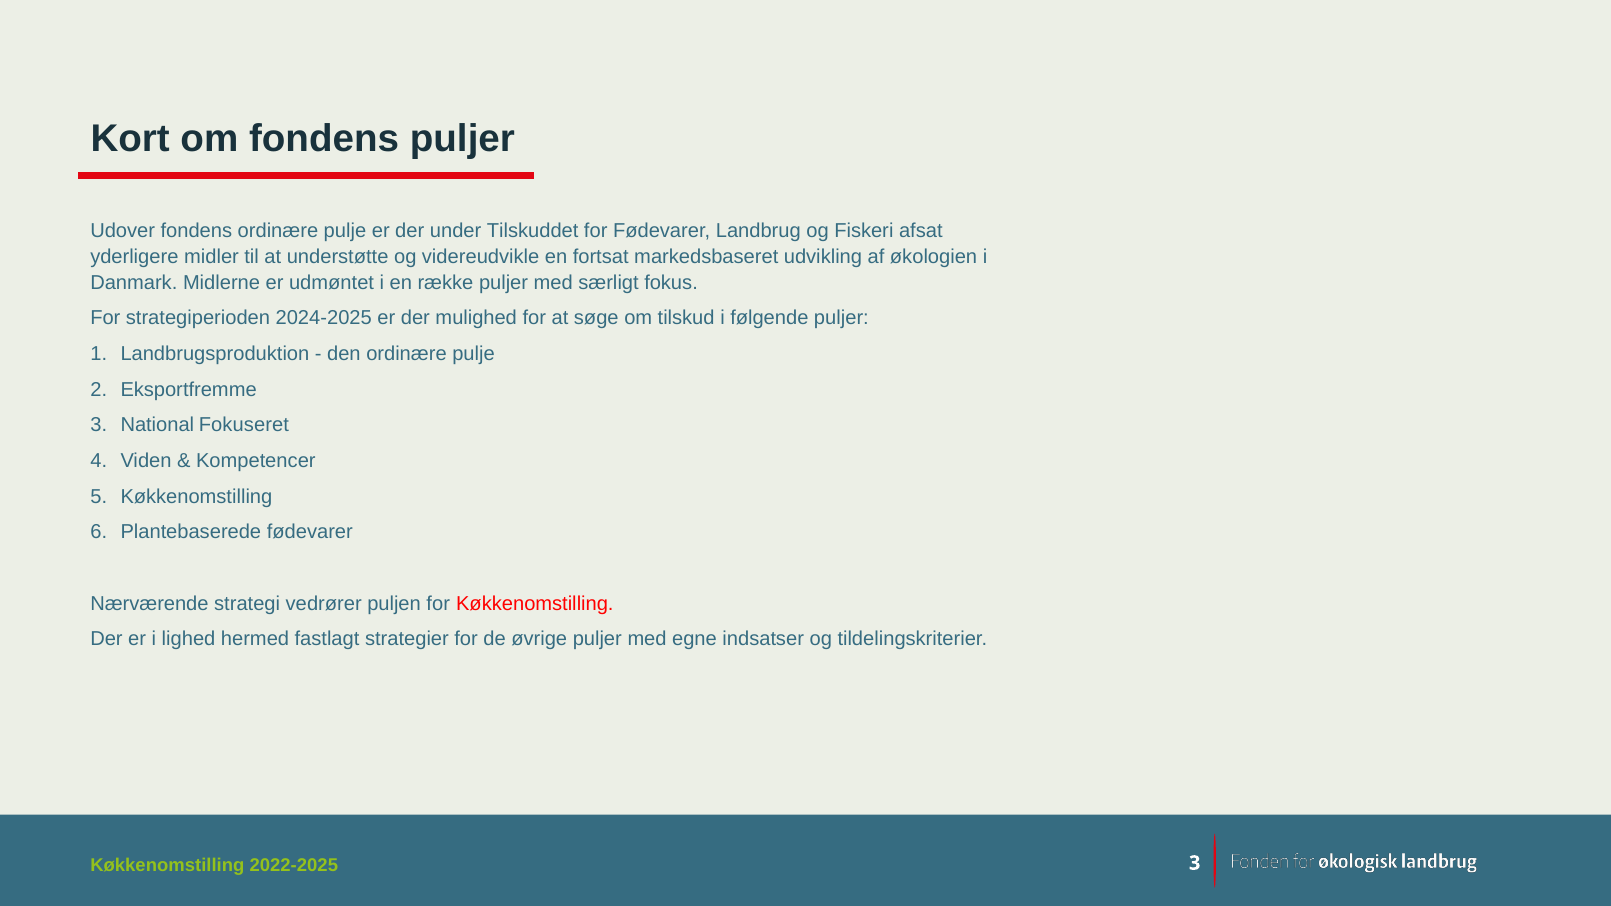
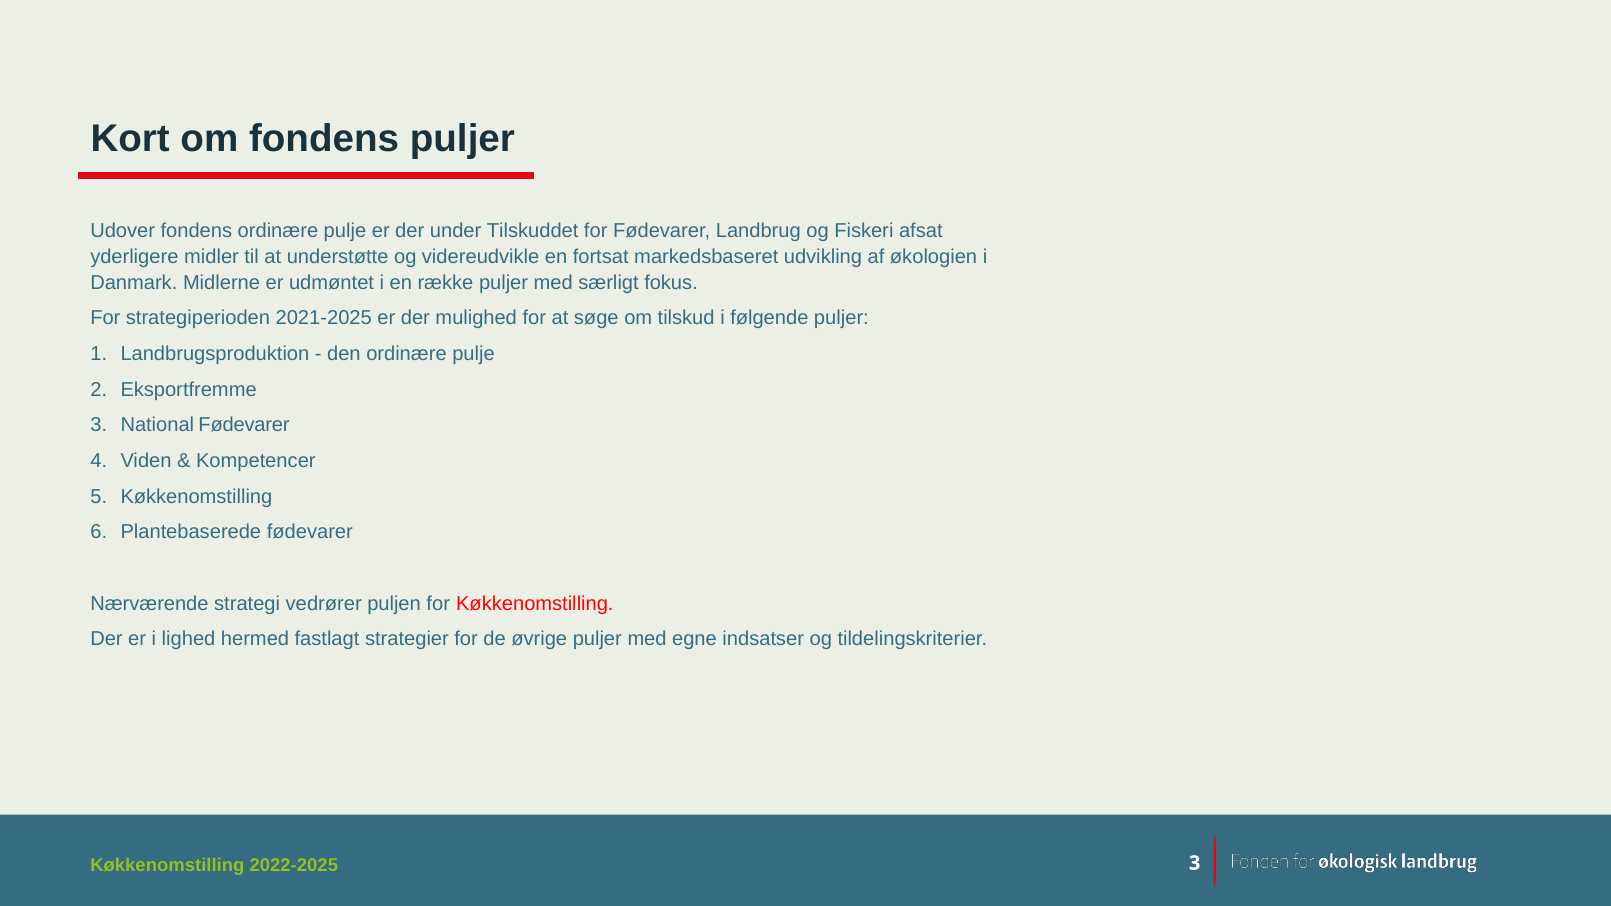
2024-2025: 2024-2025 -> 2021-2025 (324, 318)
National Fokuseret: Fokuseret -> Fødevarer (244, 425)
